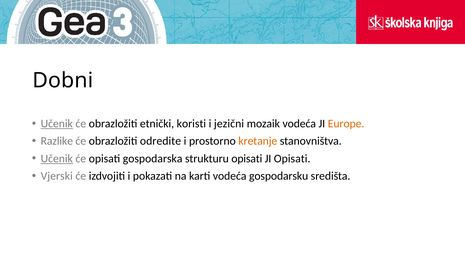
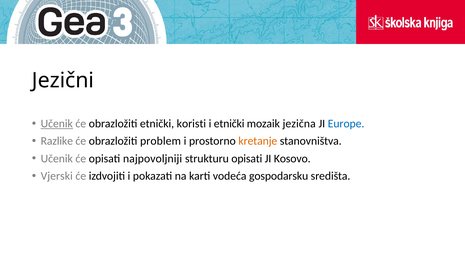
Dobni: Dobni -> Jezični (63, 80)
i jezični: jezični -> etnički (229, 123)
mozaik vodeća: vodeća -> jezična (299, 123)
Europe colour: orange -> blue (346, 123)
odredite: odredite -> problem (161, 141)
Učenik underline: present -> none (57, 158)
gospodarska: gospodarska -> najpovoljniji (153, 158)
JI Opisati: Opisati -> Kosovo (292, 158)
